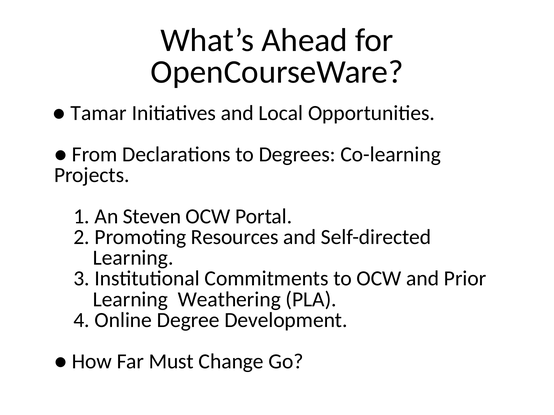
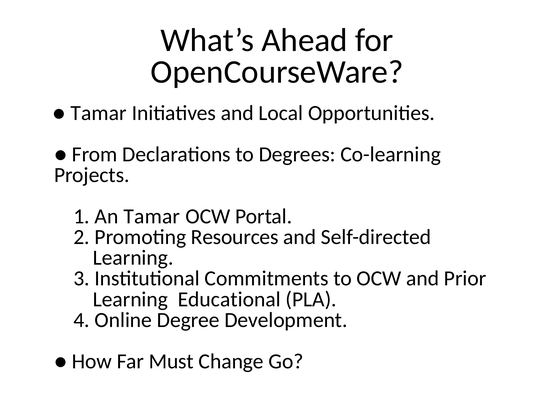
An Steven: Steven -> Tamar (152, 217)
Weathering: Weathering -> Educational (229, 300)
